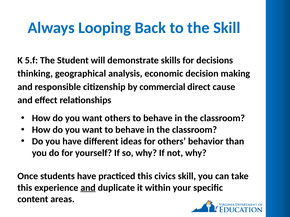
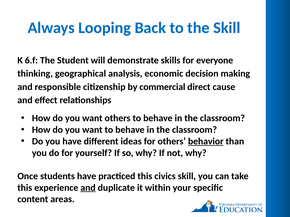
5.f: 5.f -> 6.f (31, 60)
decisions: decisions -> everyone (215, 60)
behavior underline: none -> present (206, 142)
